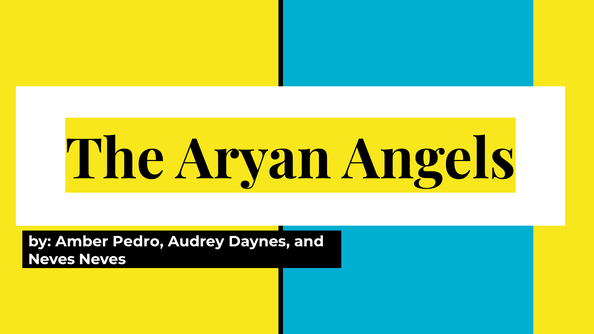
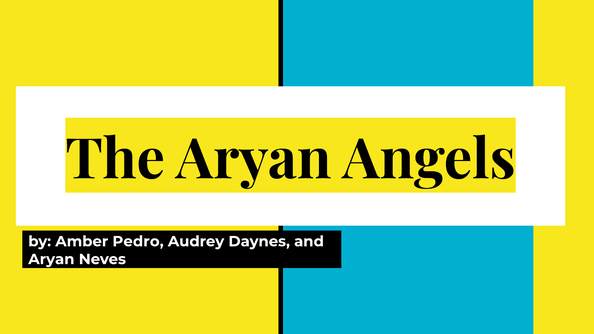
Neves: Neves -> Aryan (51, 259)
